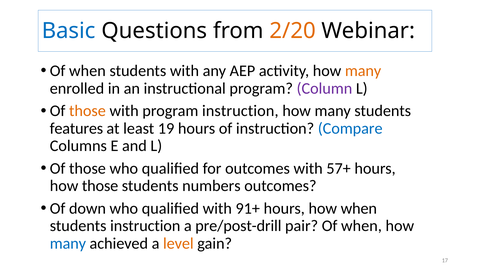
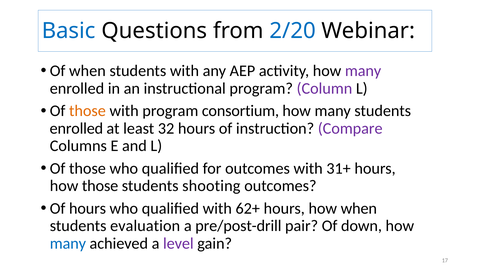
2/20 colour: orange -> blue (293, 31)
many colour: orange -> purple (363, 71)
program instruction: instruction -> consortium (240, 111)
features: features -> enrolled (76, 128)
19: 19 -> 32 (166, 128)
Compare colour: blue -> purple (350, 128)
57+: 57+ -> 31+ (339, 168)
numbers: numbers -> shooting (211, 186)
Of down: down -> hours (88, 208)
91+: 91+ -> 62+ (248, 208)
students instruction: instruction -> evaluation (145, 226)
pair Of when: when -> down (362, 226)
level colour: orange -> purple (178, 243)
